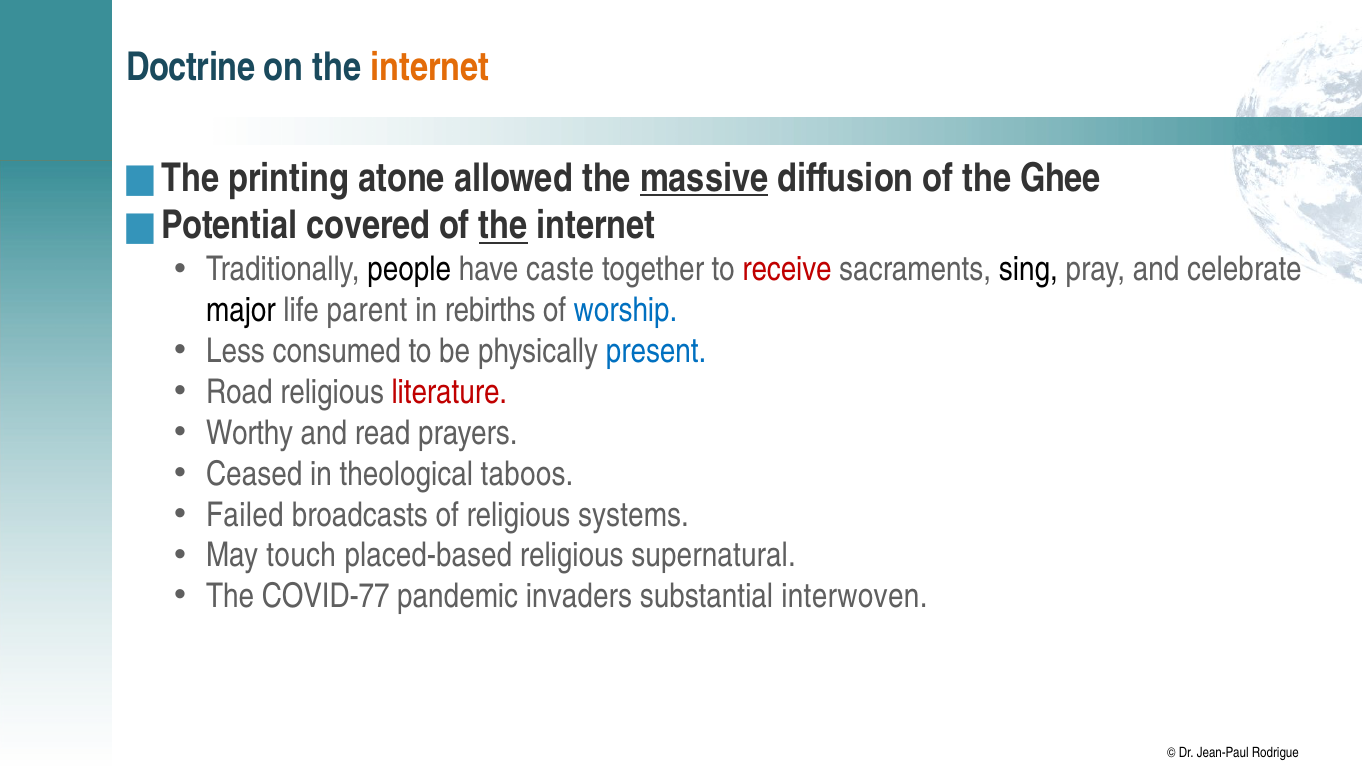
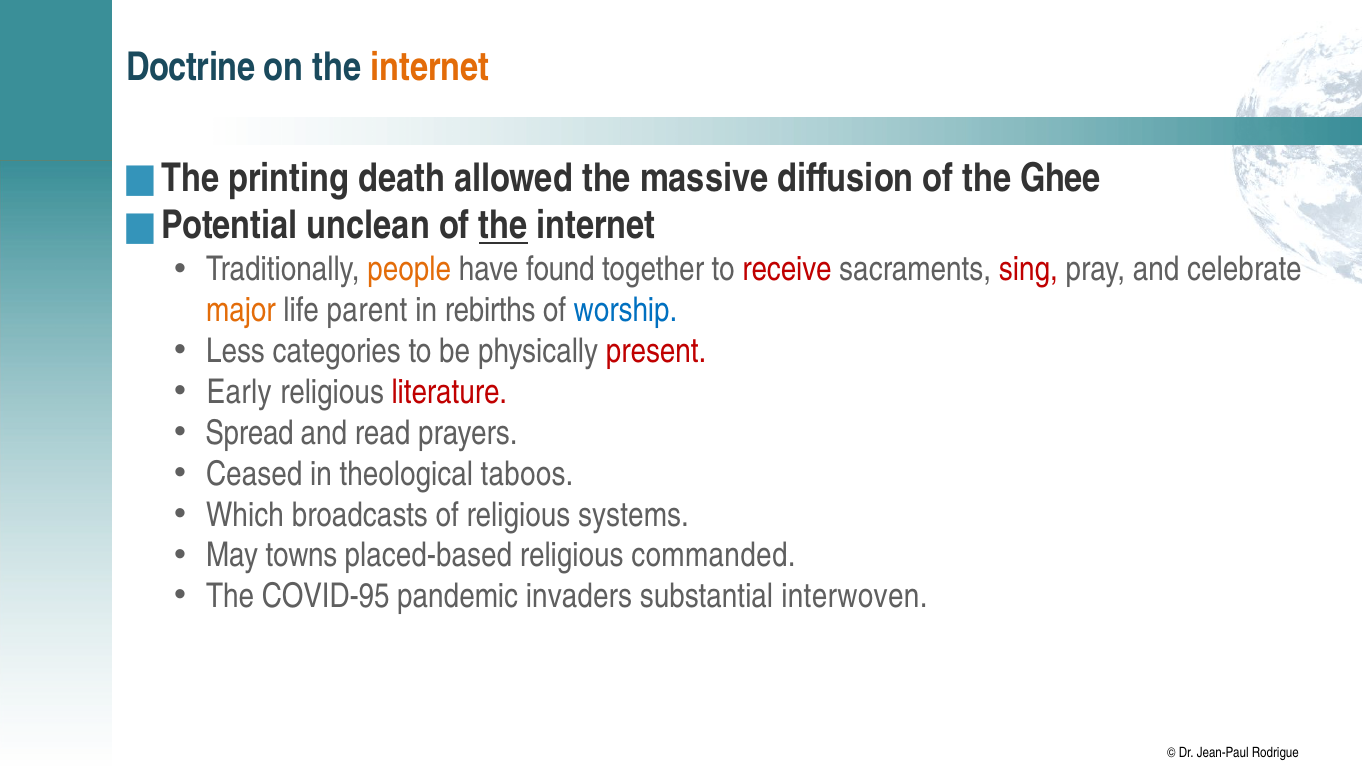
atone: atone -> death (402, 178)
massive underline: present -> none (704, 178)
covered: covered -> unclean (368, 226)
people colour: black -> orange (409, 270)
caste: caste -> found (560, 270)
sing colour: black -> red (1028, 270)
major colour: black -> orange (241, 311)
consumed: consumed -> categories (337, 352)
present colour: blue -> red (656, 352)
Road: Road -> Early (239, 392)
Worthy: Worthy -> Spread (250, 433)
Failed: Failed -> Which (245, 515)
touch: touch -> towns (301, 556)
supernatural: supernatural -> commanded (713, 556)
COVID-77: COVID-77 -> COVID-95 (326, 597)
